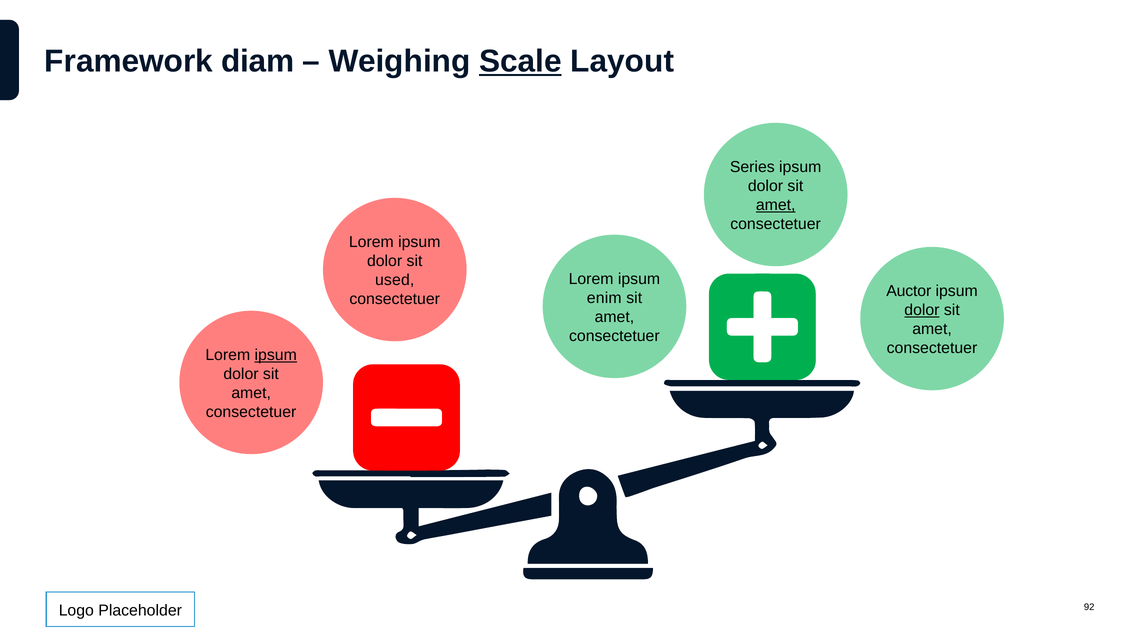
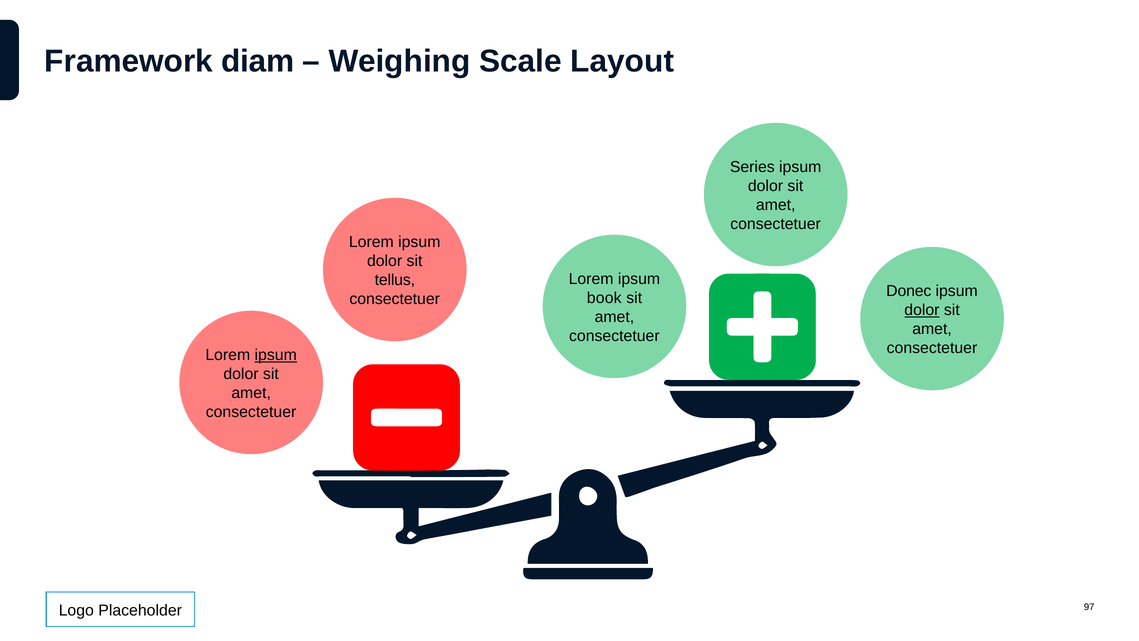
Scale underline: present -> none (520, 61)
amet underline: present -> none (776, 205)
used: used -> tellus (395, 280)
Auctor: Auctor -> Donec (909, 291)
enim: enim -> book (604, 298)
92: 92 -> 97 (1089, 607)
